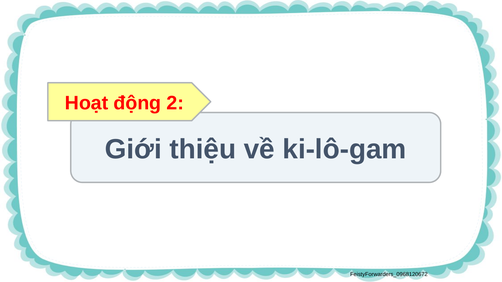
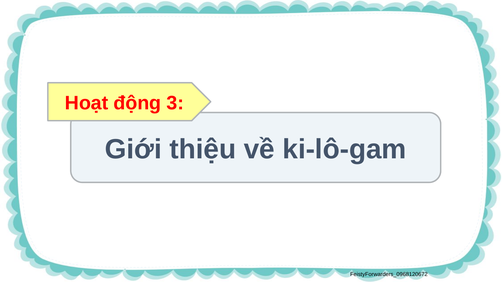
2: 2 -> 3 (175, 103)
